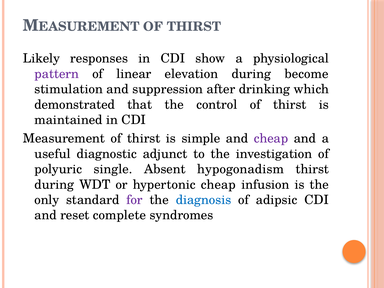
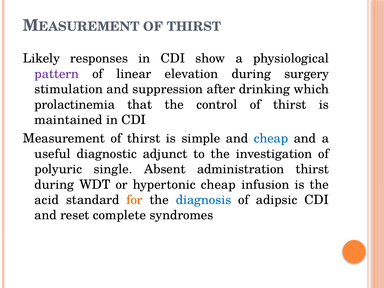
become: become -> surgery (307, 74)
demonstrated: demonstrated -> prolactinemia (75, 105)
cheap colour: purple -> blue (271, 138)
hypogonadism: hypogonadism -> administration (241, 169)
only: only -> acid (47, 200)
for colour: purple -> orange (134, 200)
